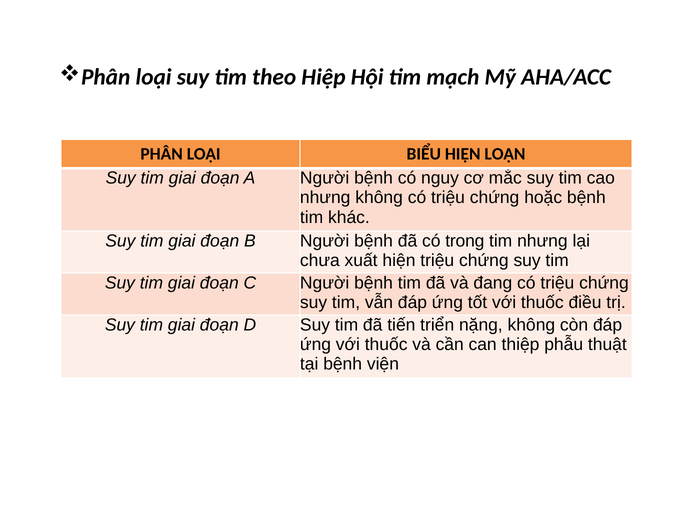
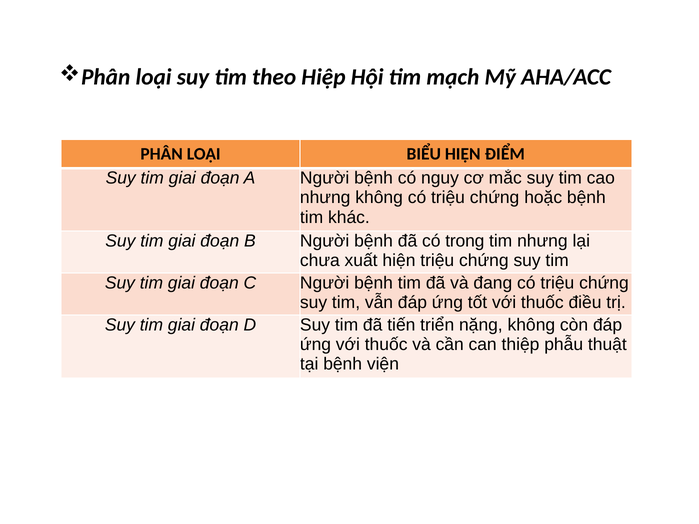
LOẠN: LOẠN -> ĐIỂM (505, 154)
